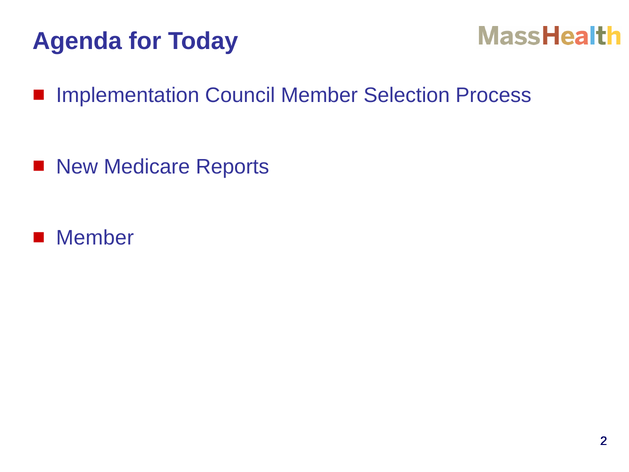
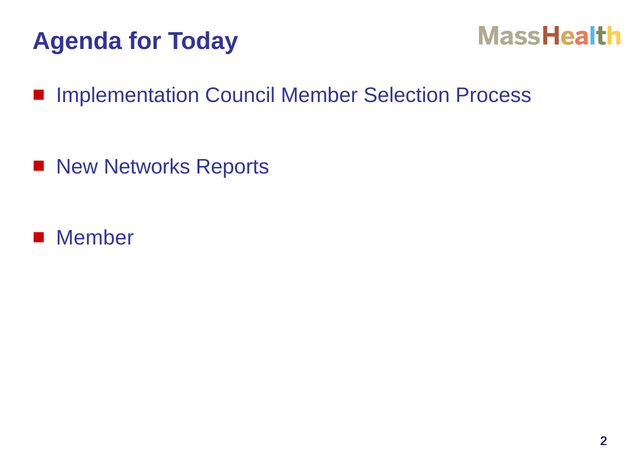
Medicare: Medicare -> Networks (147, 167)
